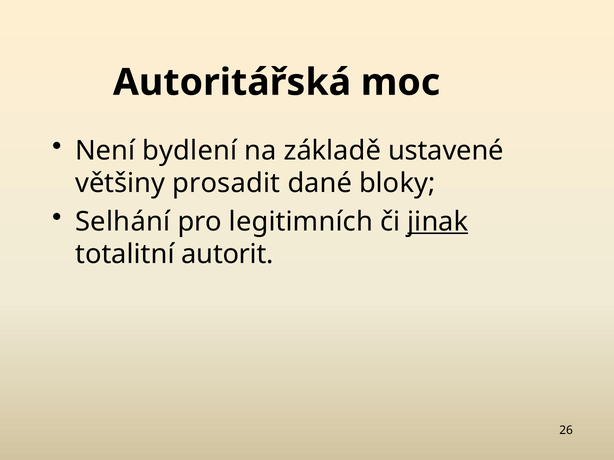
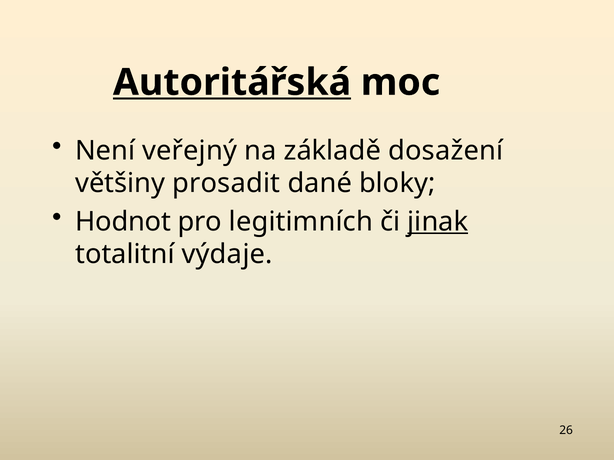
Autoritářská underline: none -> present (232, 83)
bydlení: bydlení -> veřejný (190, 151)
ustavené: ustavené -> dosažení (446, 151)
Selhání: Selhání -> Hodnot (123, 222)
autorit: autorit -> výdaje (227, 255)
